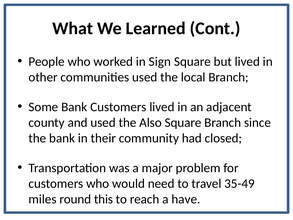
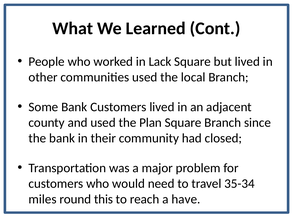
Sign: Sign -> Lack (160, 61)
Also: Also -> Plan (151, 122)
35-49: 35-49 -> 35-34 (240, 183)
